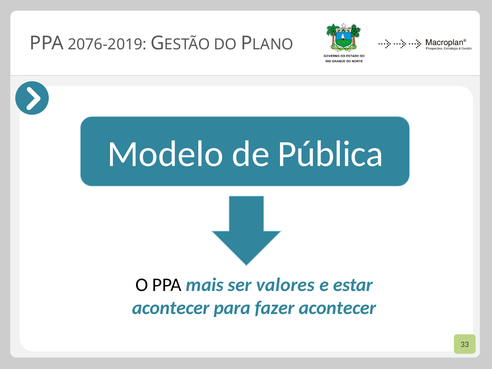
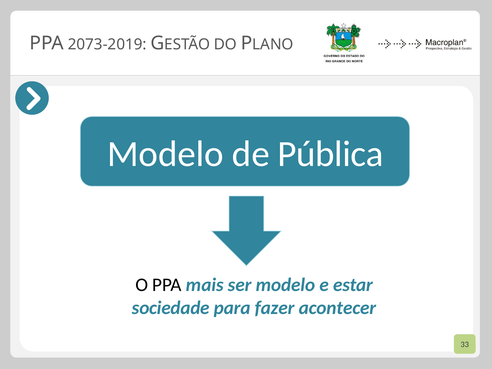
2076-2019: 2076-2019 -> 2073-2019 (107, 44)
ser valores: valores -> modelo (286, 285)
acontecer: acontecer -> sociedade (171, 308)
